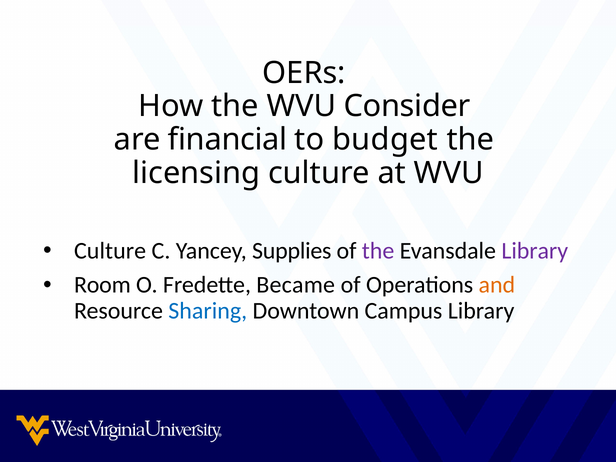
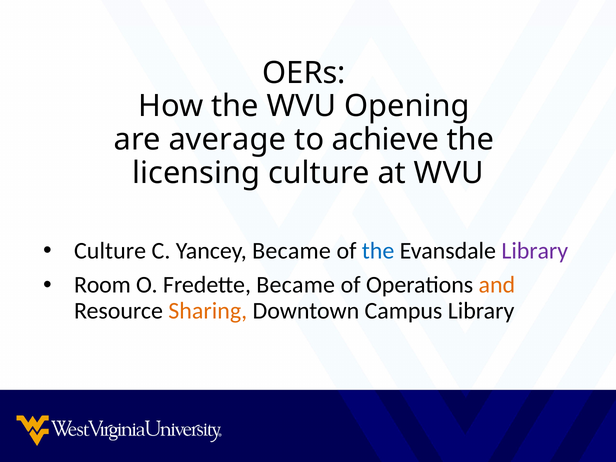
Consider: Consider -> Opening (407, 106)
financial: financial -> average (227, 140)
budget: budget -> achieve (385, 140)
Yancey Supplies: Supplies -> Became (292, 251)
the colour: purple -> blue (378, 251)
Sharing colour: blue -> orange (208, 311)
